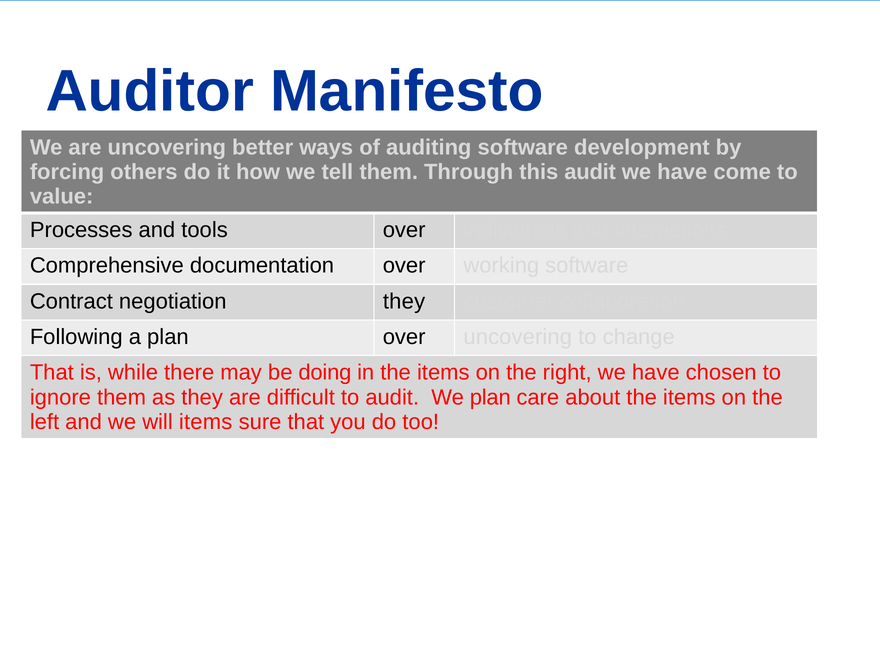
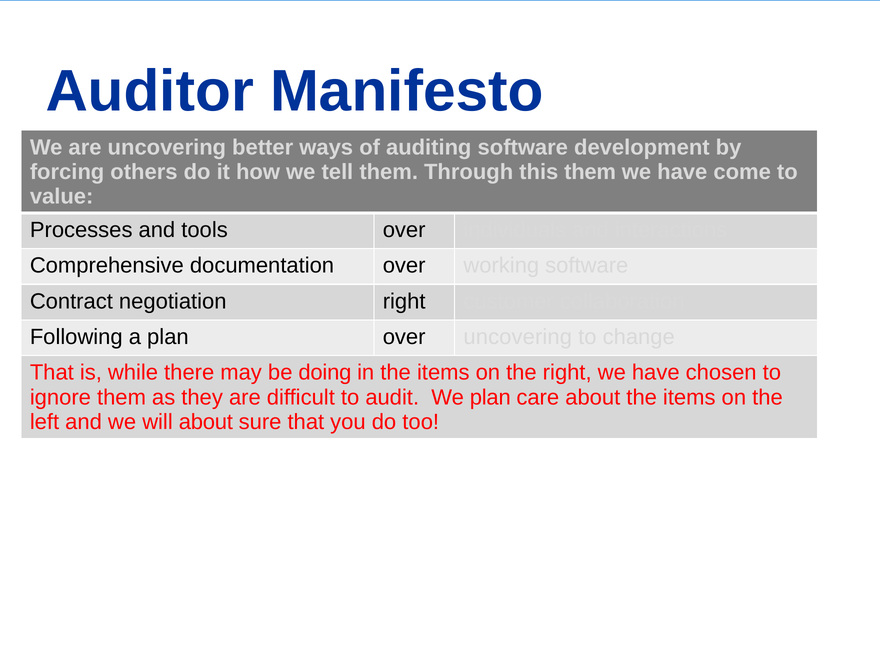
this audit: audit -> them (590, 172)
negotiation they: they -> right (404, 301)
will items: items -> about (206, 422)
